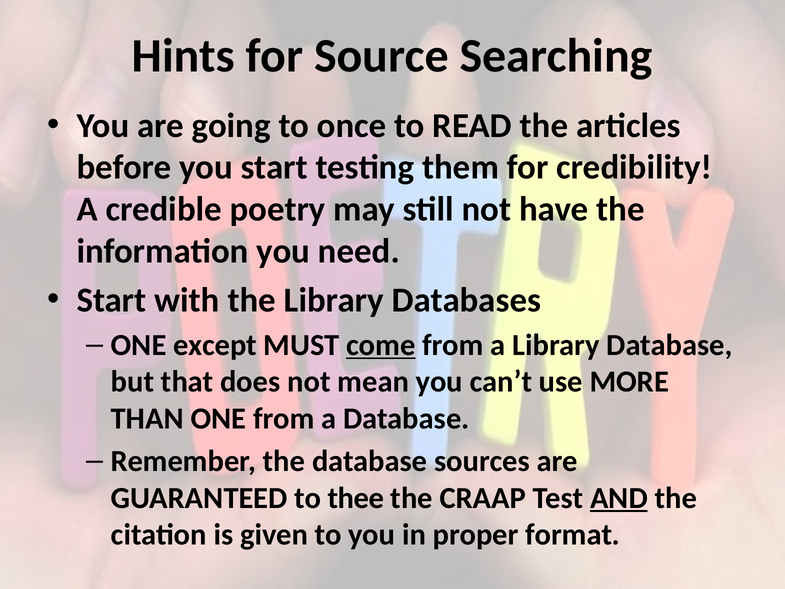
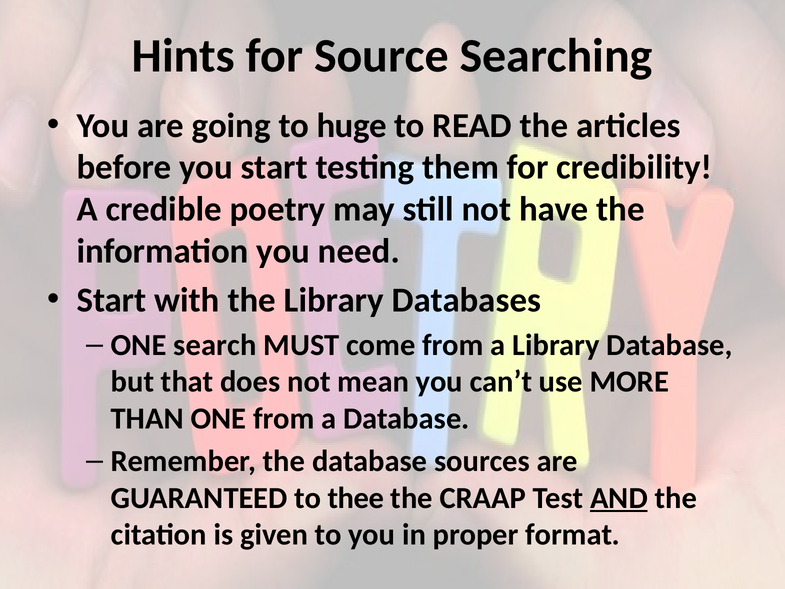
once: once -> huge (352, 125)
except: except -> search (215, 345)
come underline: present -> none (381, 345)
